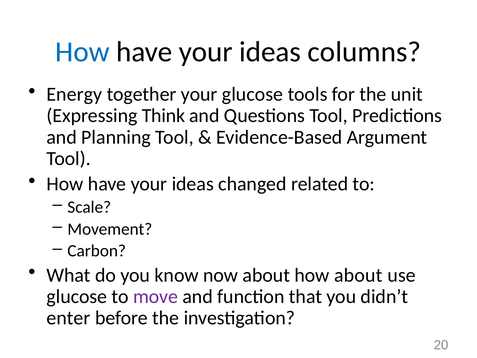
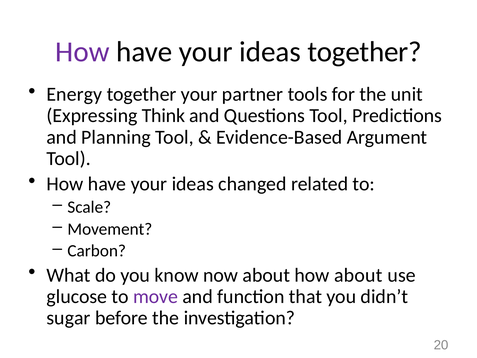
How colour: blue -> purple (82, 52)
ideas columns: columns -> together (365, 52)
your glucose: glucose -> partner (253, 94)
enter: enter -> sugar (69, 318)
